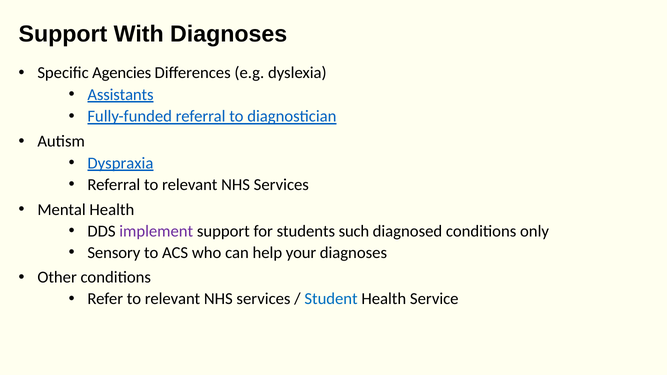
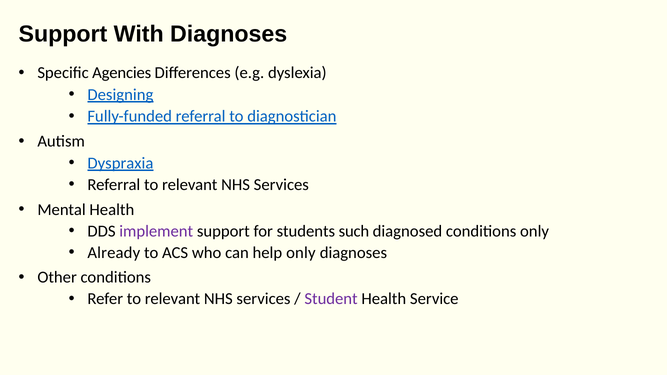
Assistants: Assistants -> Designing (120, 95)
Sensory: Sensory -> Already (114, 253)
help your: your -> only (301, 253)
Student colour: blue -> purple (331, 299)
